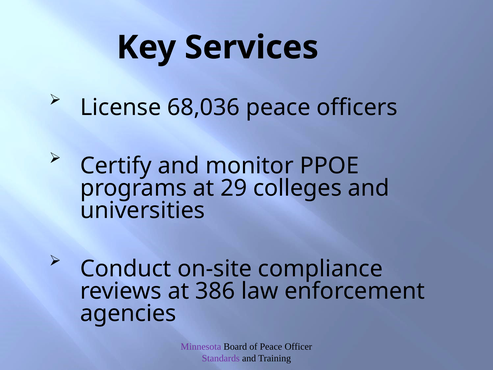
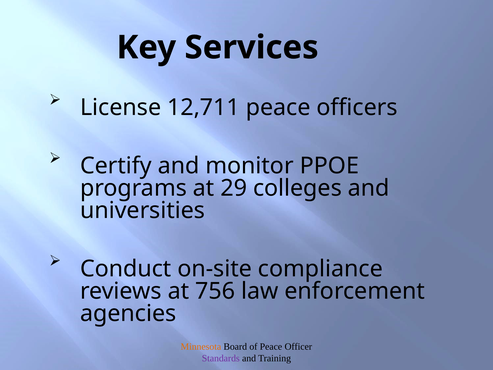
68,036: 68,036 -> 12,711 (203, 108)
386: 386 -> 756 (215, 291)
Minnesota colour: purple -> orange (201, 347)
